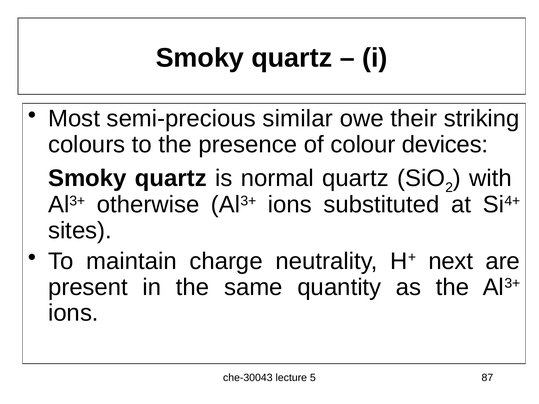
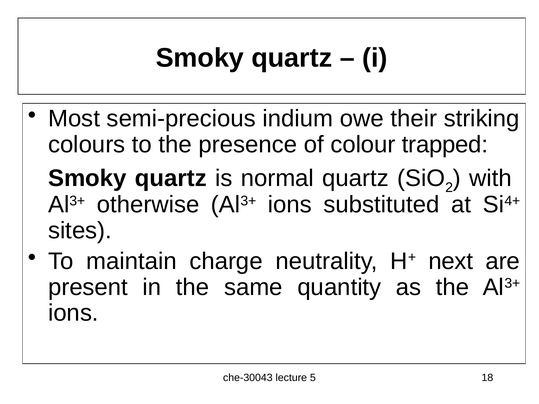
similar: similar -> indium (298, 119)
devices: devices -> trapped (445, 145)
87: 87 -> 18 (487, 378)
